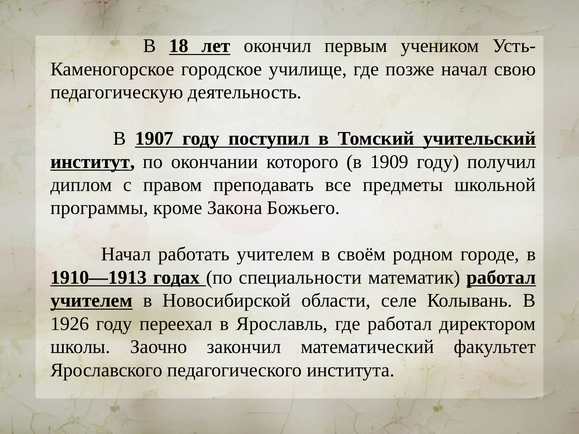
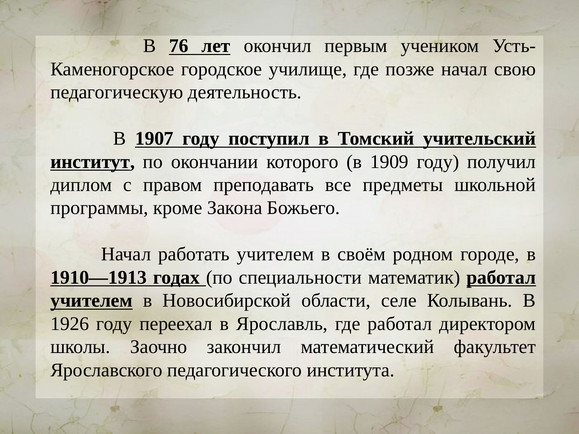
18: 18 -> 76 (179, 46)
